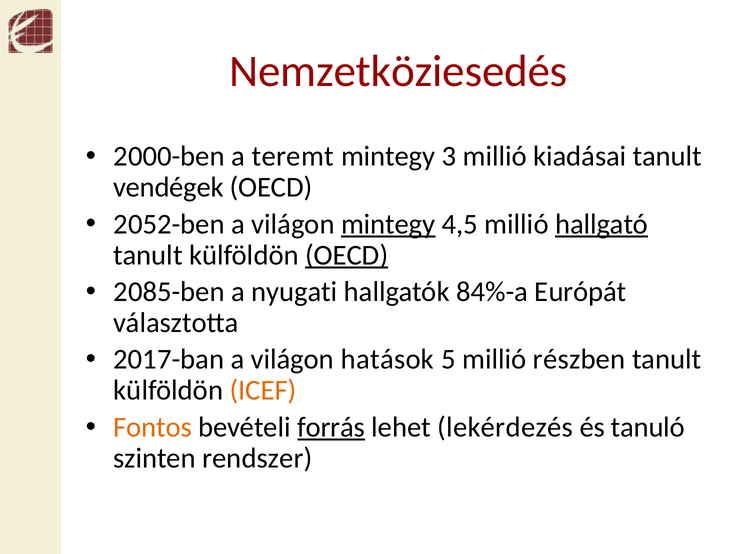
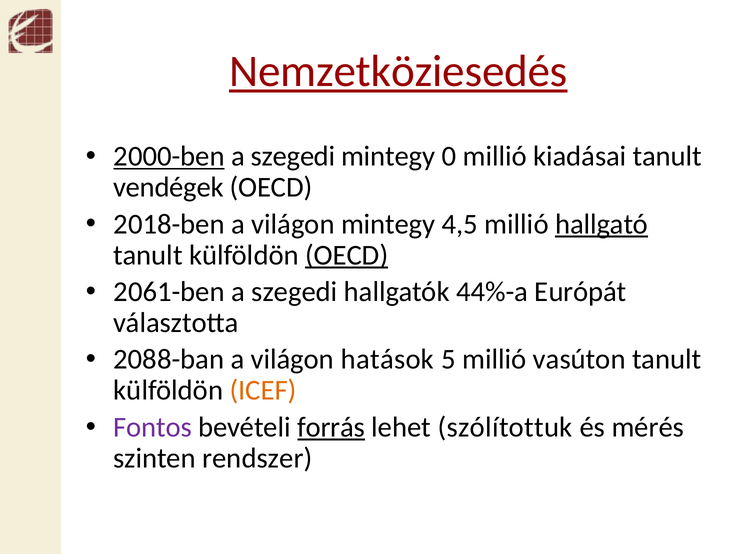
Nemzetköziesedés underline: none -> present (398, 71)
2000-ben underline: none -> present (169, 156)
teremt: teremt -> szegedi (293, 156)
3: 3 -> 0 (449, 156)
2052-ben: 2052-ben -> 2018-ben (169, 224)
mintegy underline: present -> none (388, 224)
2085-ben: 2085-ben -> 2061-ben (169, 292)
nyugati: nyugati -> szegedi (294, 292)
84%-a: 84%-a -> 44%-a (492, 292)
2017-ban: 2017-ban -> 2088-ban (169, 359)
részben: részben -> vasúton (579, 359)
Fontos colour: orange -> purple (153, 427)
lekérdezés: lekérdezés -> szólítottuk (505, 427)
tanuló: tanuló -> mérés (648, 427)
